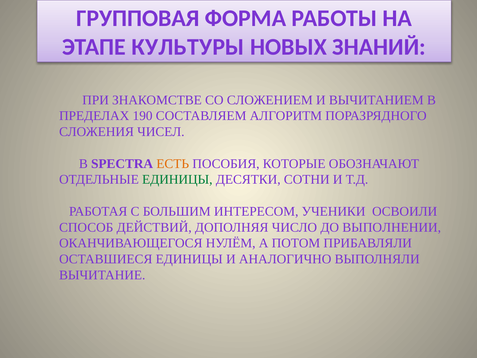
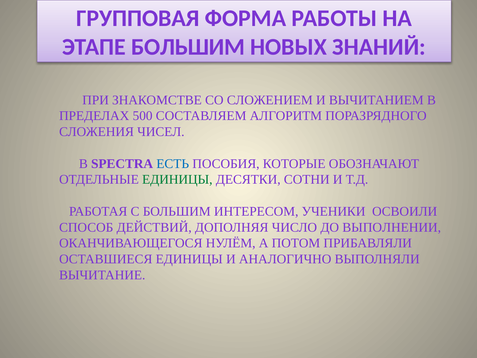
ЭТАПЕ КУЛЬТУРЫ: КУЛЬТУРЫ -> БОЛЬШИМ (188, 47)
190: 190 -> 500 (143, 116)
ЕСТЬ colour: orange -> blue (173, 164)
